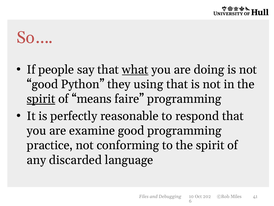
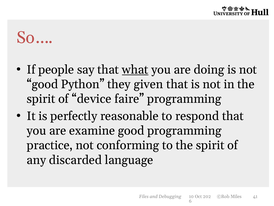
using: using -> given (148, 84)
spirit underline: present -> none (41, 99)
means: means -> device (92, 99)
